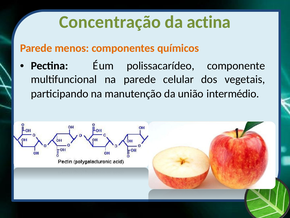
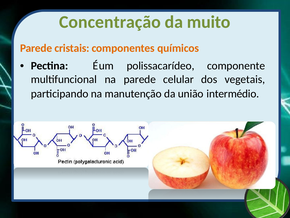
actina: actina -> muito (209, 22)
menos: menos -> cristais (72, 48)
